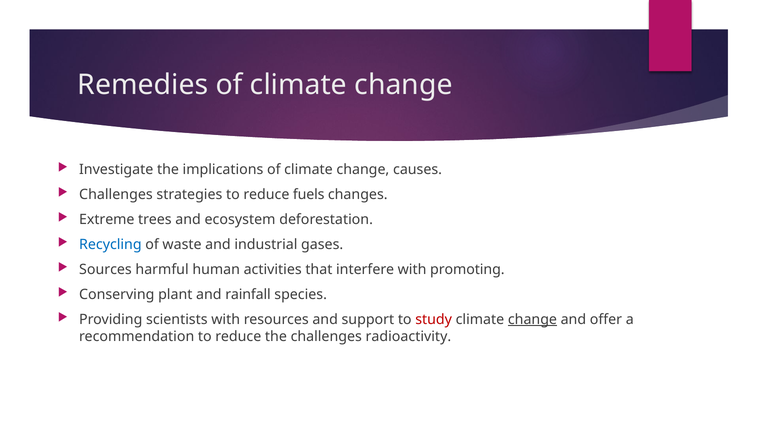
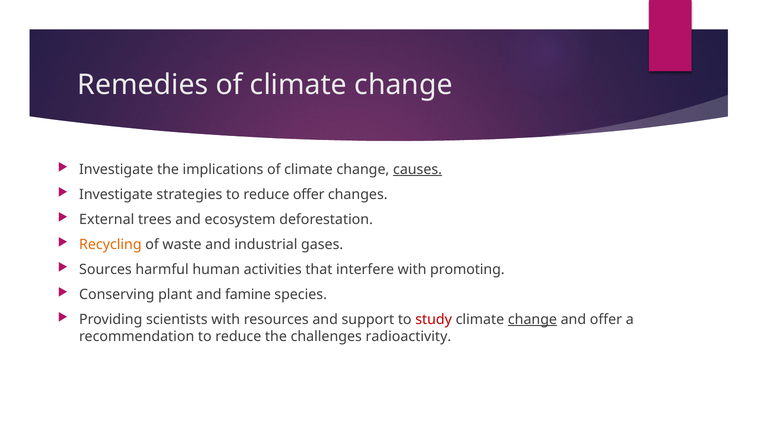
causes underline: none -> present (418, 169)
Challenges: Challenges -> Investigate (116, 194)
reduce fuels: fuels -> offer (309, 194)
Extreme: Extreme -> External (107, 219)
Recycling colour: blue -> orange (110, 244)
rainfall: rainfall -> famine (248, 294)
